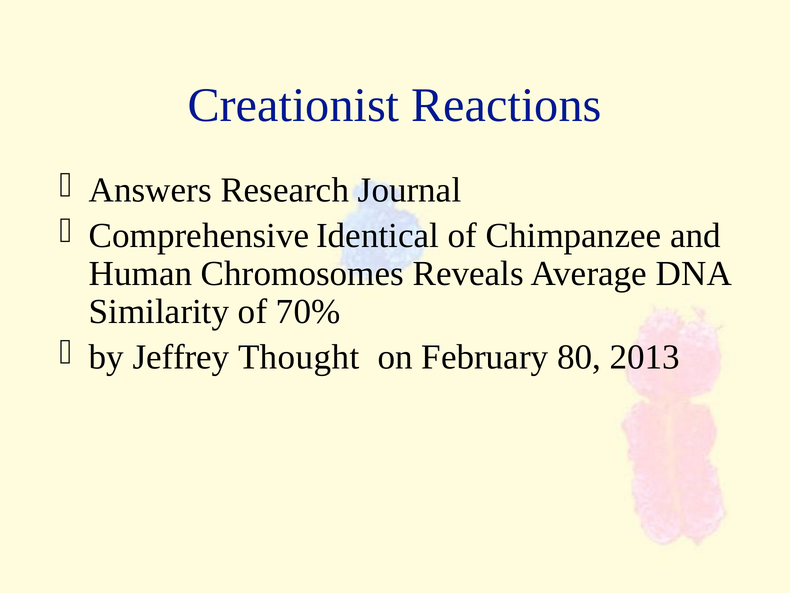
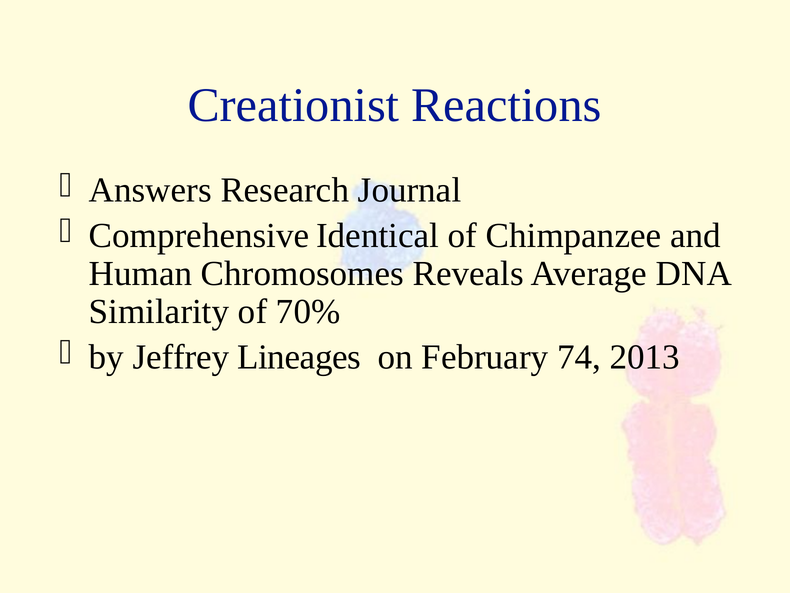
Thought: Thought -> Lineages (299, 357)
80: 80 -> 74 (579, 357)
